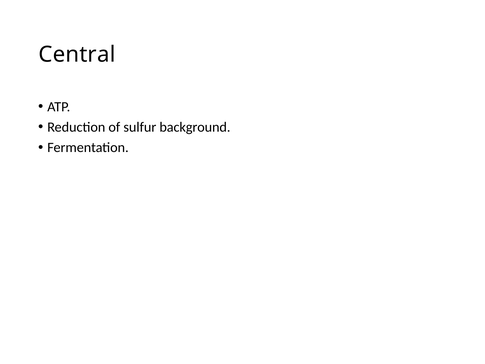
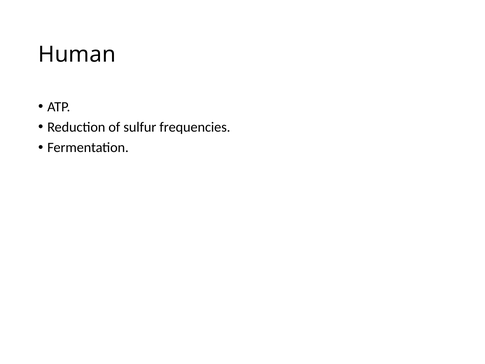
Central: Central -> Human (77, 54)
background: background -> frequencies (195, 127)
